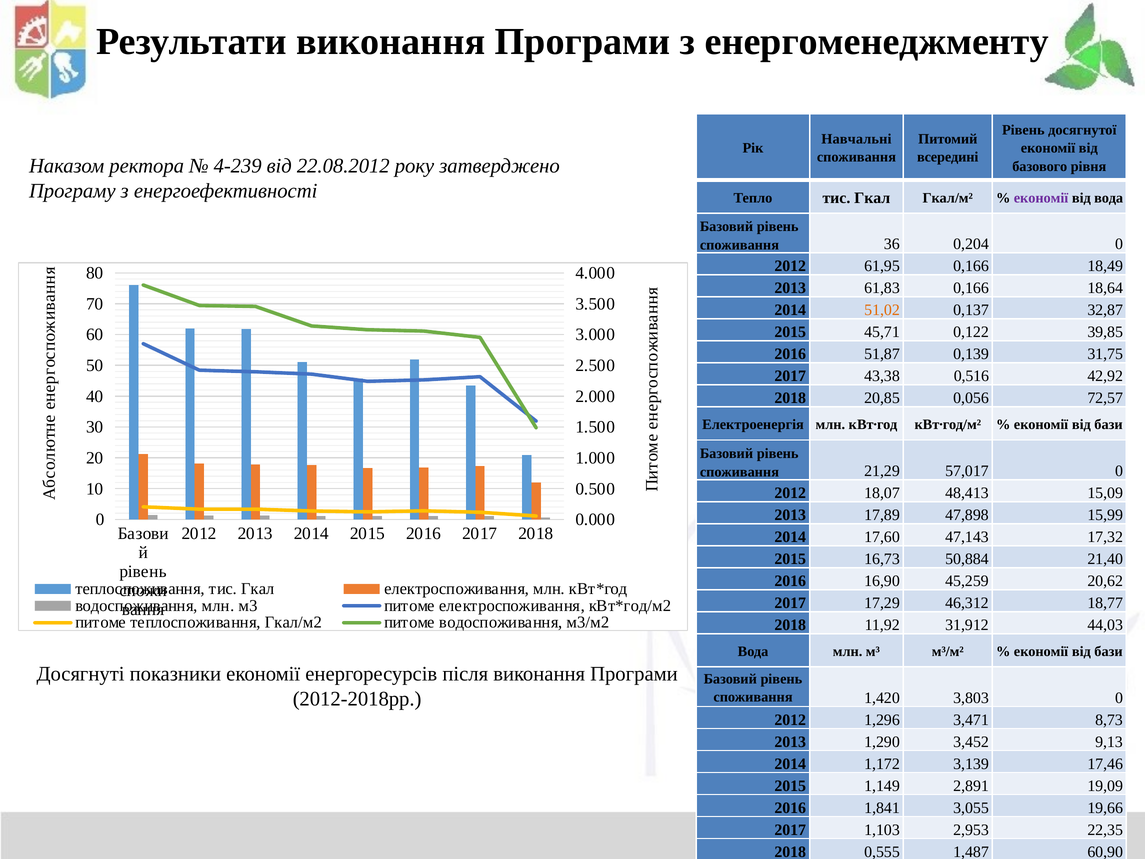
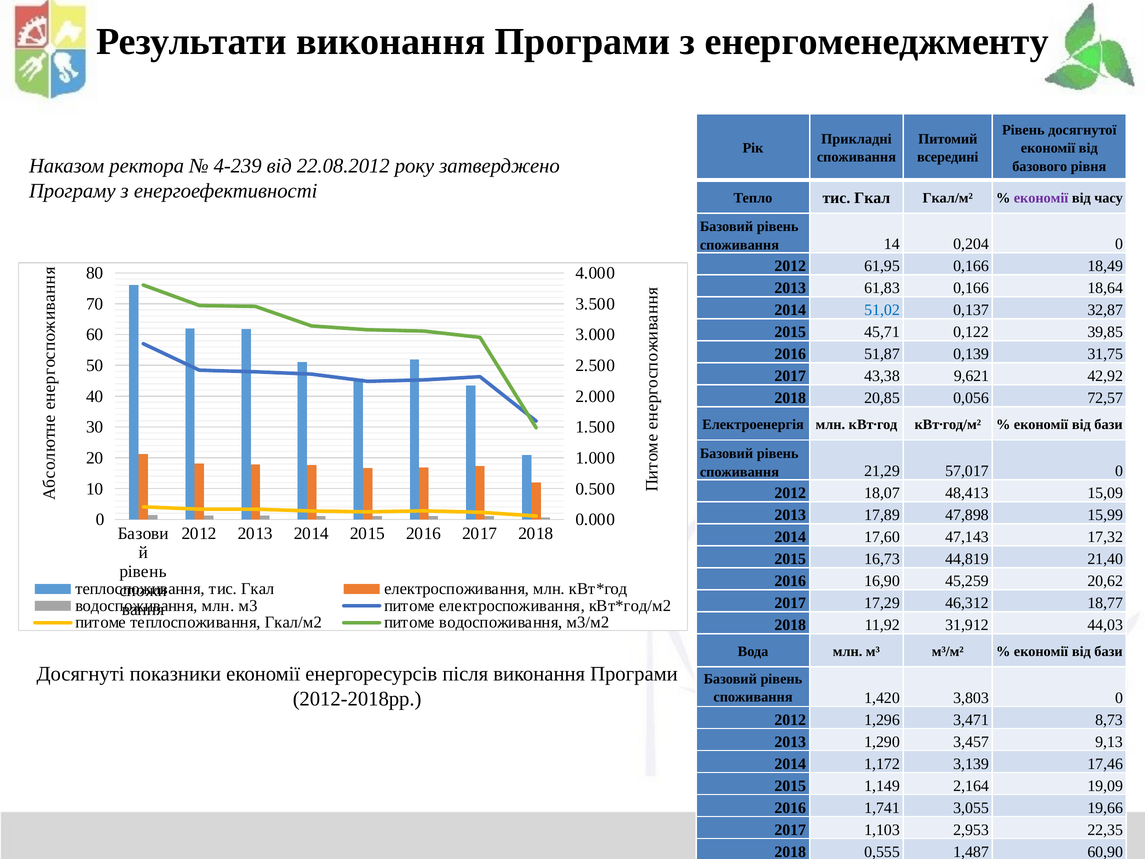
Навчальні: Навчальні -> Прикладні (856, 139)
від вода: вода -> часу (1109, 198)
36: 36 -> 14 (892, 244)
51,02 colour: orange -> blue (882, 310)
0,516: 0,516 -> 9,621 (971, 376)
50,884: 50,884 -> 44,819 (967, 559)
3,452: 3,452 -> 3,457 (971, 742)
2,891: 2,891 -> 2,164 (971, 786)
1,841: 1,841 -> 1,741 (882, 808)
